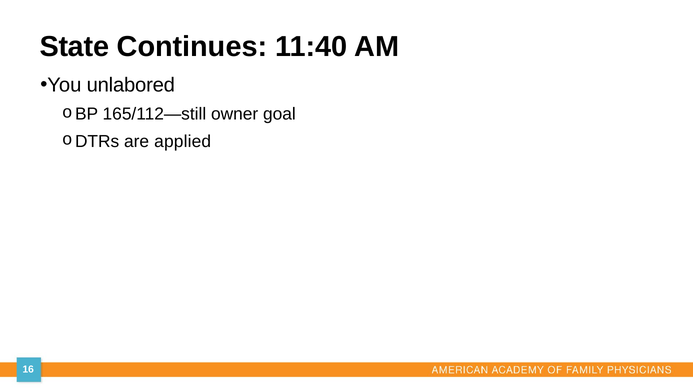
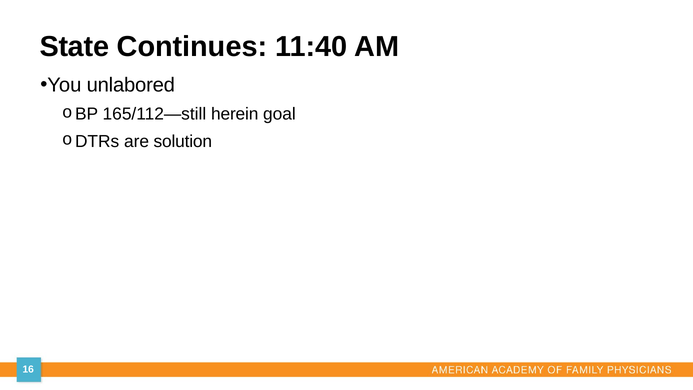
owner: owner -> herein (235, 114)
applied: applied -> solution (183, 141)
